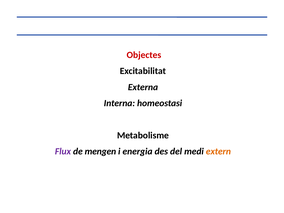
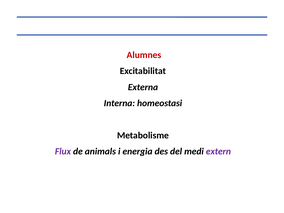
Objectes: Objectes -> Alumnes (144, 55)
mengen: mengen -> animals (100, 151)
extern colour: orange -> purple (218, 151)
